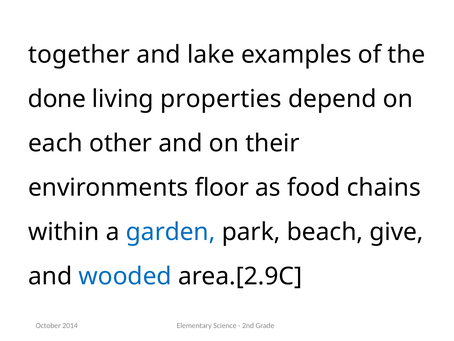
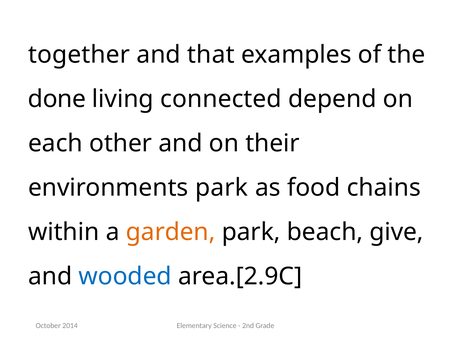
lake: lake -> that (211, 55)
properties: properties -> connected (221, 99)
environments floor: floor -> park (222, 187)
garden colour: blue -> orange (171, 232)
